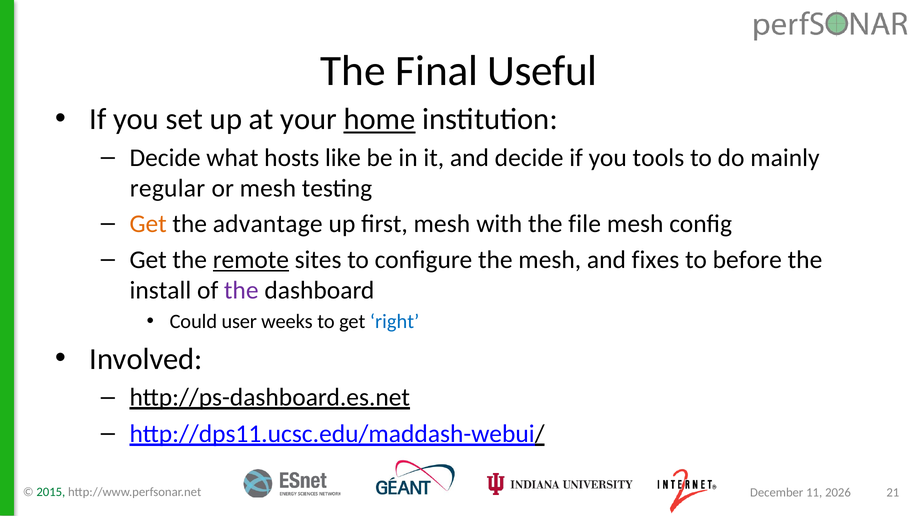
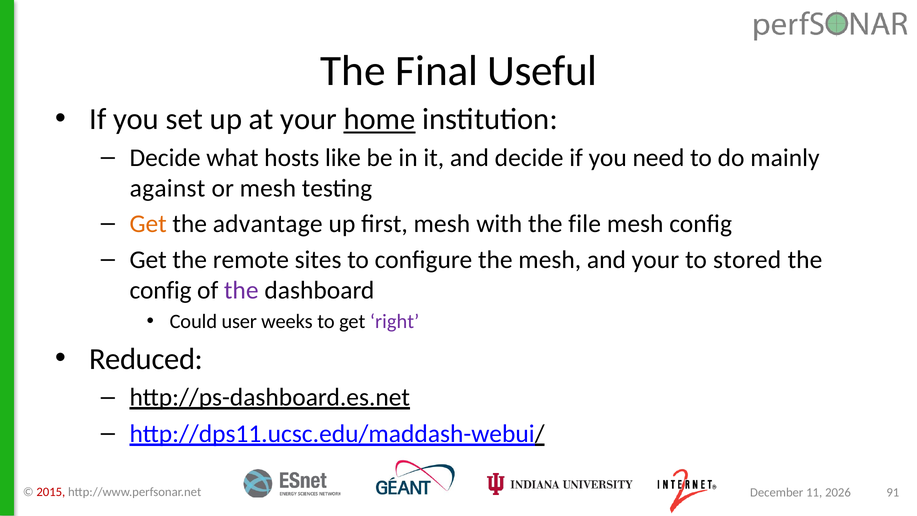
tools: tools -> need (659, 158)
regular: regular -> against (168, 188)
remote underline: present -> none (251, 260)
and fixes: fixes -> your (655, 260)
before: before -> stored (747, 260)
install: install -> config (161, 290)
right colour: blue -> purple (395, 321)
Involved: Involved -> Reduced (146, 359)
2015 colour: green -> red (51, 492)
21: 21 -> 91 (893, 492)
